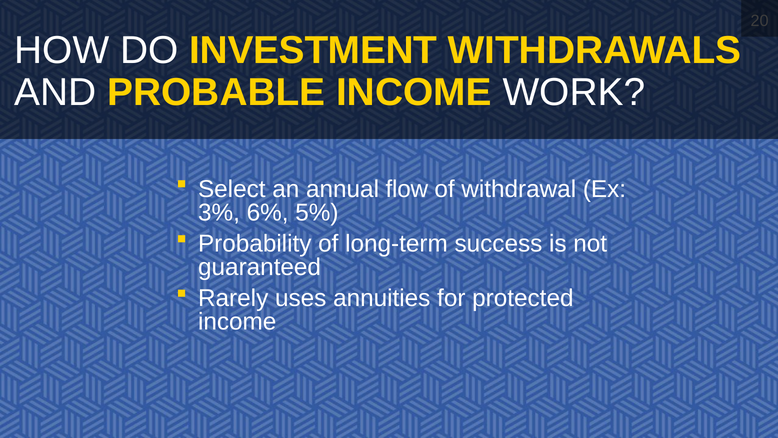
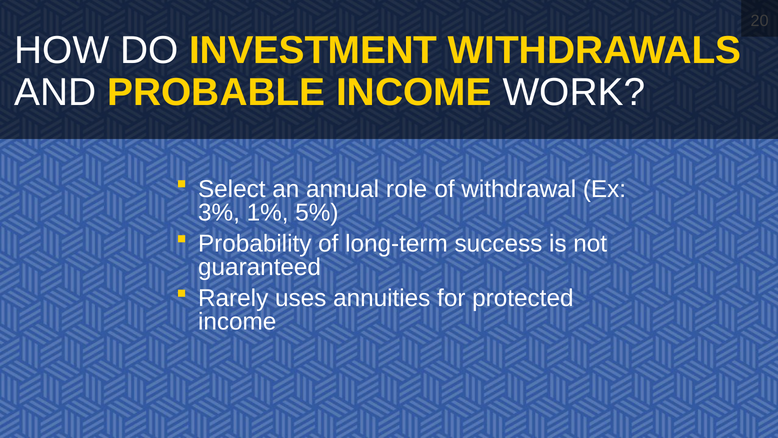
flow: flow -> role (407, 189)
6%: 6% -> 1% (268, 212)
